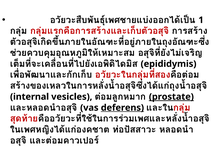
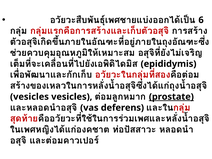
1: 1 -> 6 (201, 20)
internal: internal -> vesicles (29, 97)
deferens underline: present -> none (122, 108)
